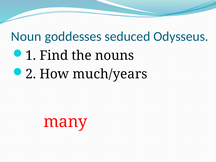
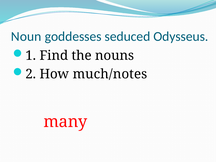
much/years: much/years -> much/notes (110, 74)
